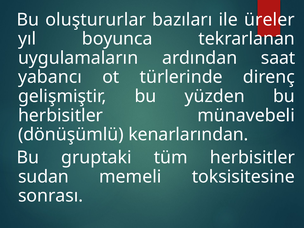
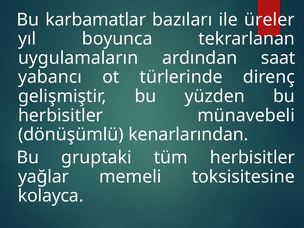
oluştururlar: oluştururlar -> karbamatlar (96, 20)
sudan: sudan -> yağlar (43, 177)
sonrası: sonrası -> kolayca (51, 196)
